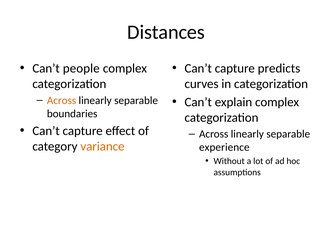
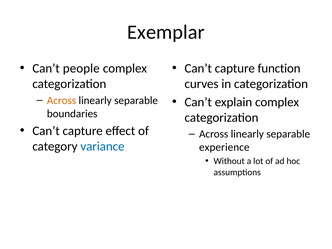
Distances: Distances -> Exemplar (166, 32)
predicts: predicts -> function (279, 68)
variance colour: orange -> blue (102, 146)
